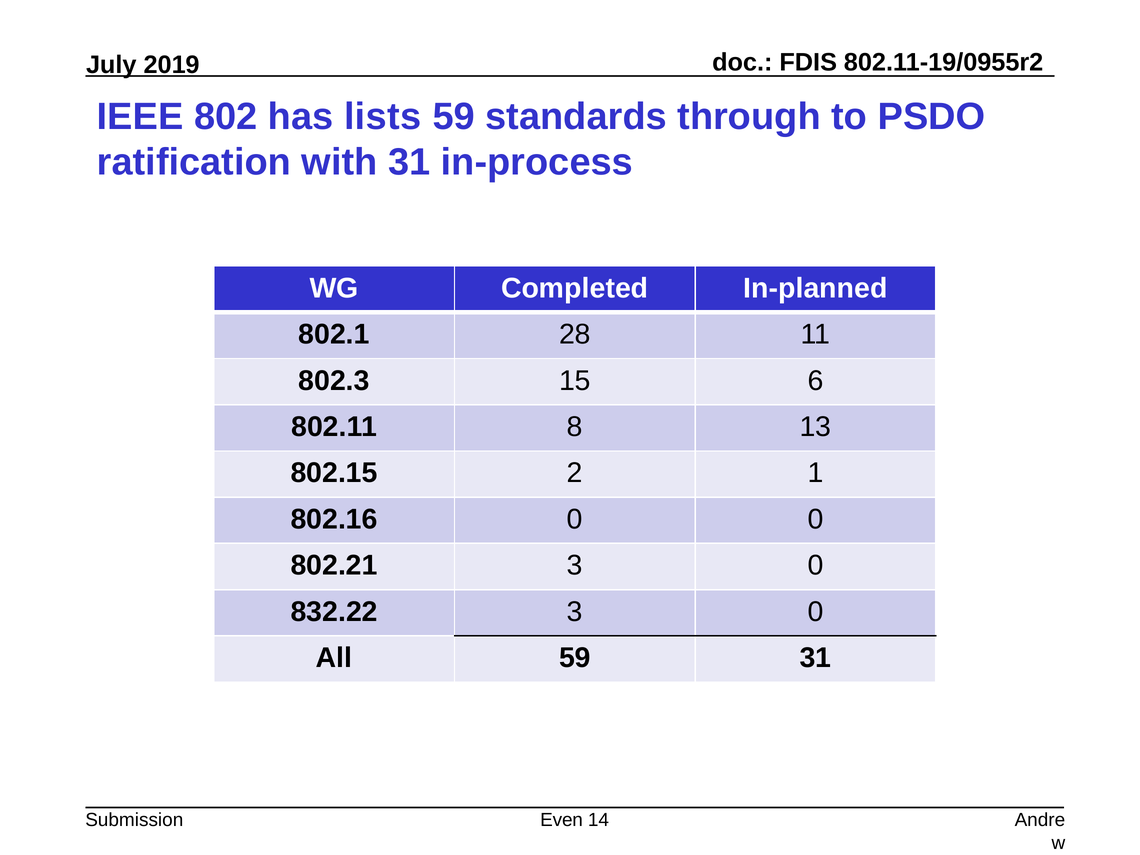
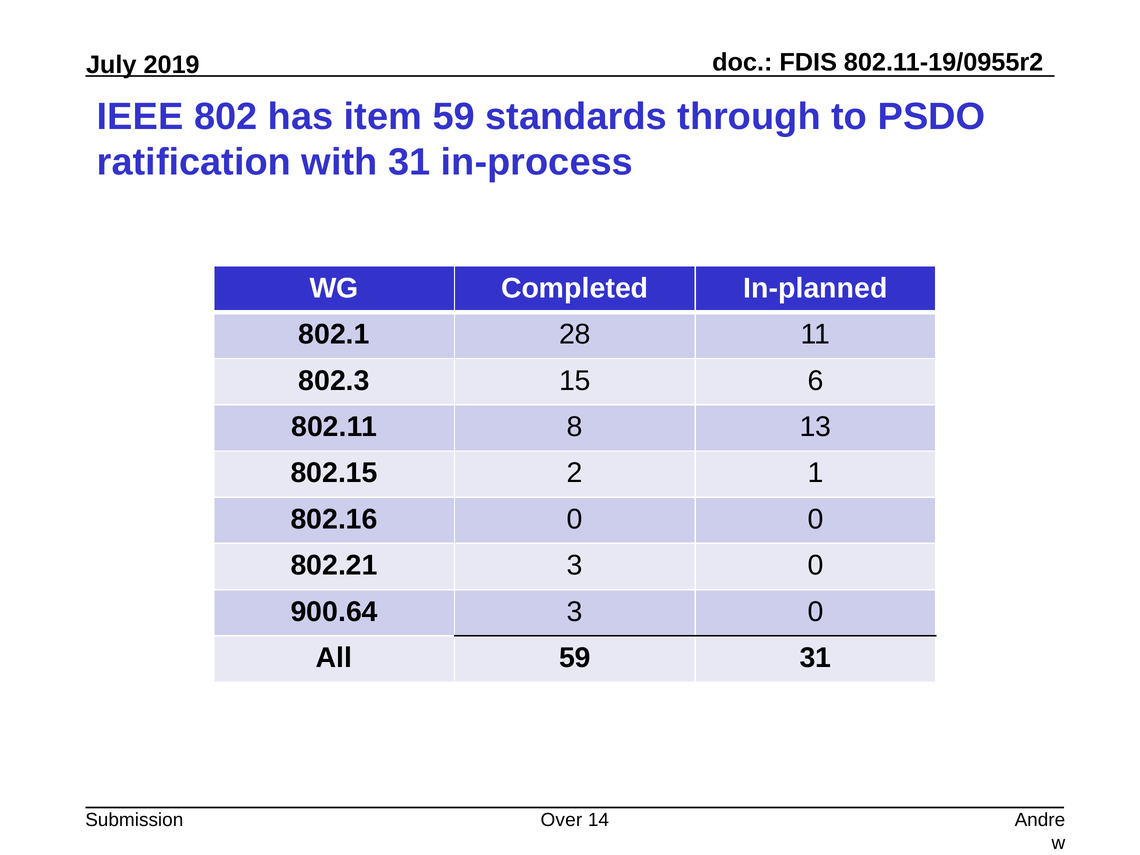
lists: lists -> item (383, 117)
832.22: 832.22 -> 900.64 (334, 612)
Even: Even -> Over (561, 820)
